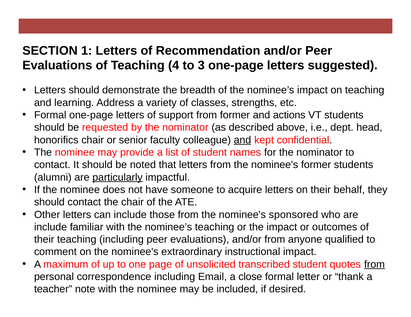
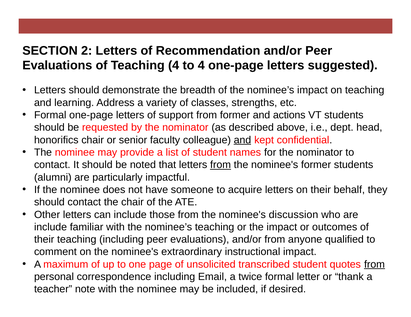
1: 1 -> 2 (87, 51)
to 3: 3 -> 4 (201, 66)
from underline: none -> present (221, 165)
particularly underline: present -> none (117, 178)
sponsored: sponsored -> discussion (293, 215)
close: close -> twice (250, 277)
